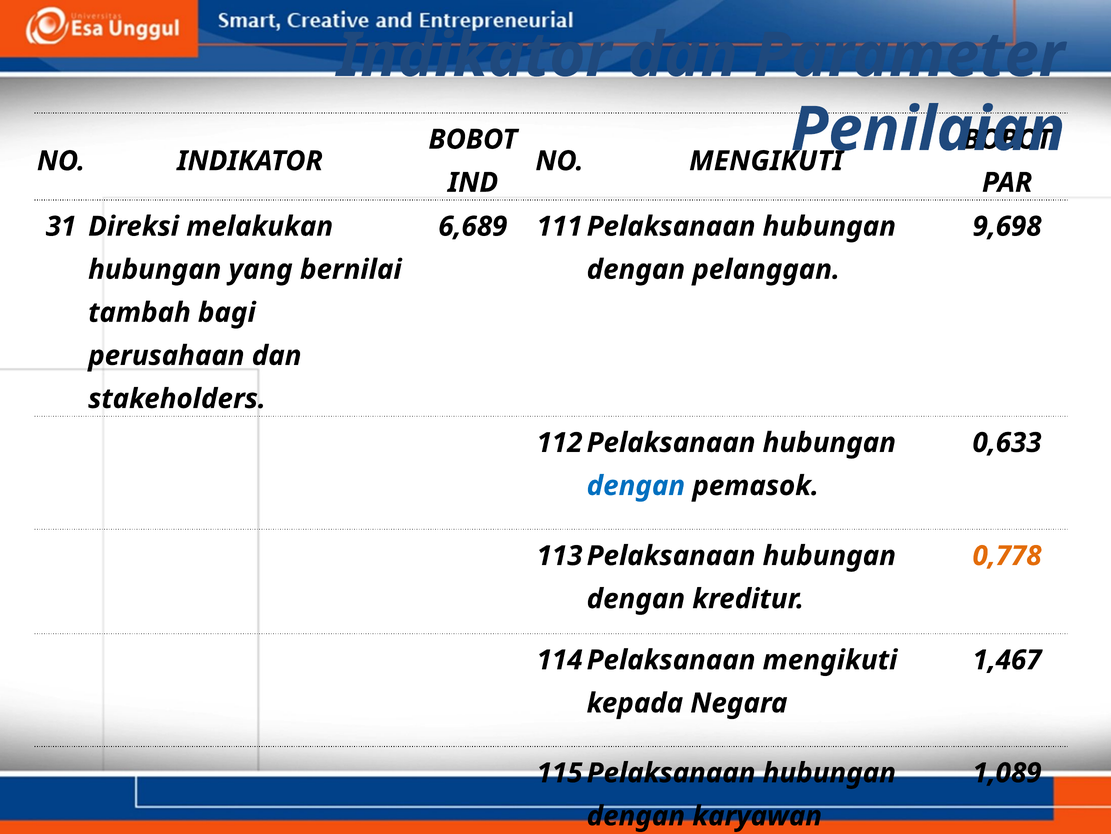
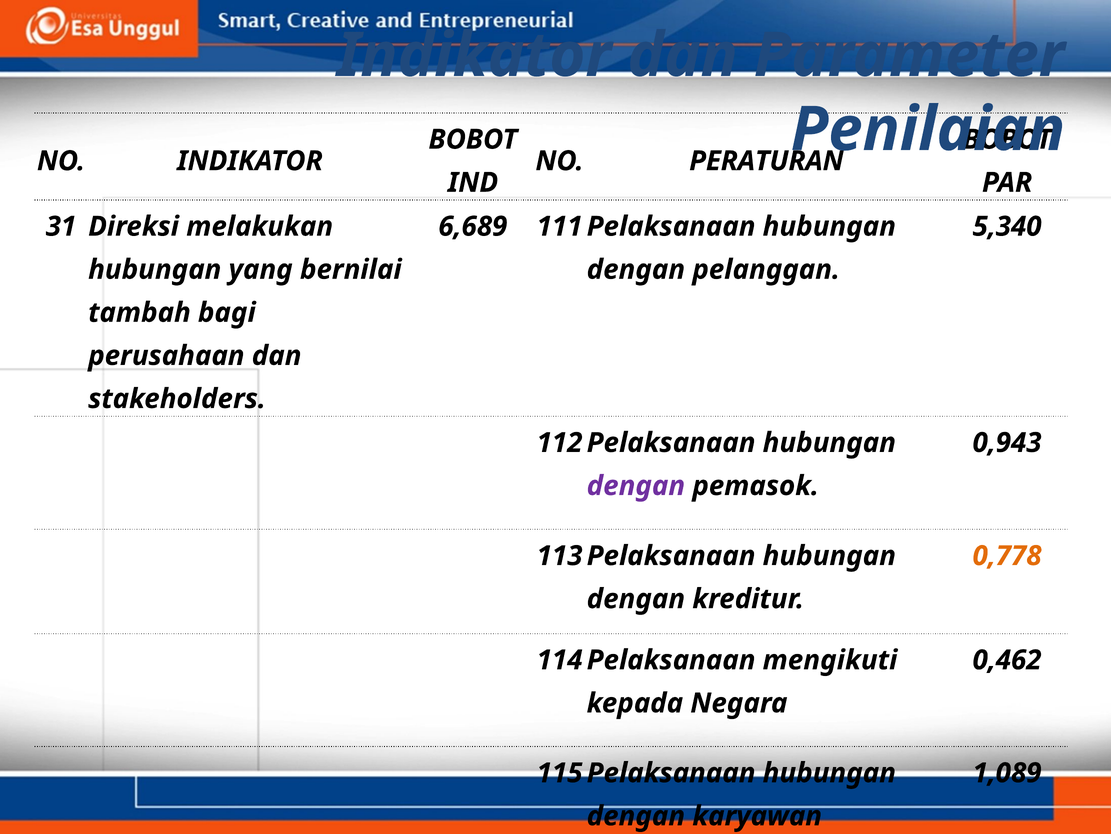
NO MENGIKUTI: MENGIKUTI -> PERATURAN (766, 161)
9,698: 9,698 -> 5,340 (1007, 226)
0,633: 0,633 -> 0,943 (1007, 442)
dengan colour: blue -> purple (636, 485)
1,467: 1,467 -> 0,462 (1007, 660)
